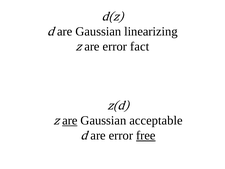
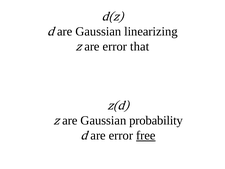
fact: fact -> that (140, 46)
are underline: present -> none (70, 120)
acceptable: acceptable -> probability (156, 120)
